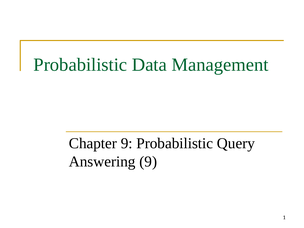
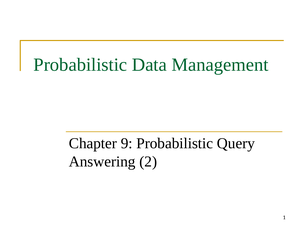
Answering 9: 9 -> 2 (148, 162)
